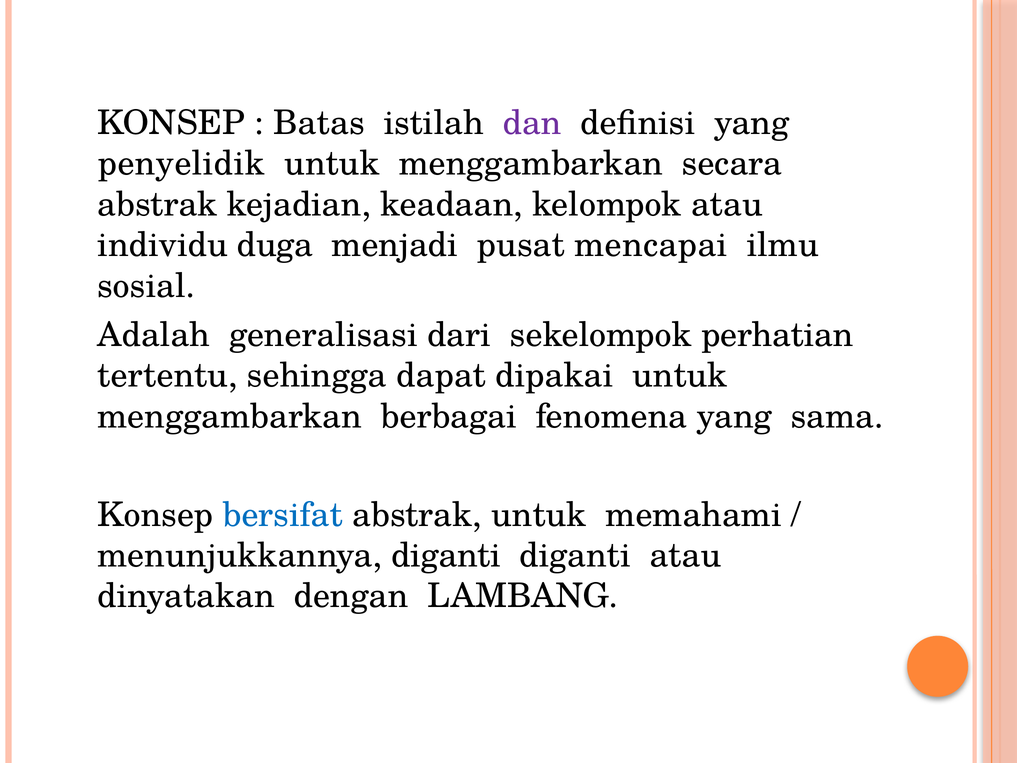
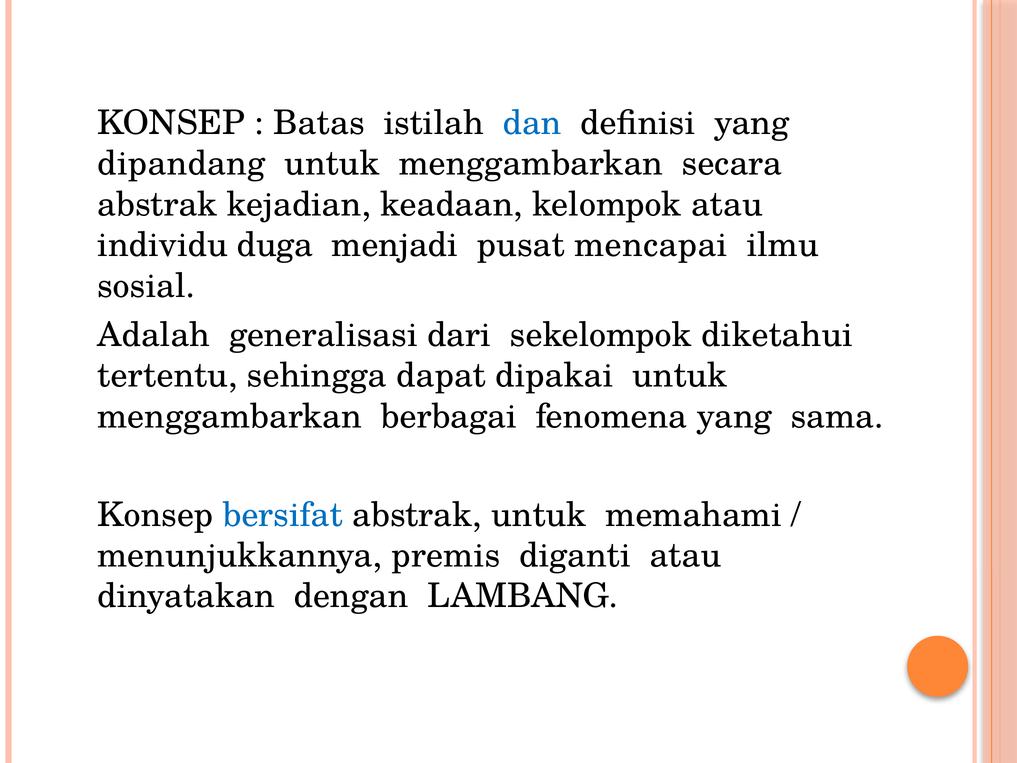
dan colour: purple -> blue (532, 123)
penyelidik: penyelidik -> dipandang (181, 164)
perhatian: perhatian -> diketahui (777, 335)
menunjukkannya diganti: diganti -> premis (446, 555)
